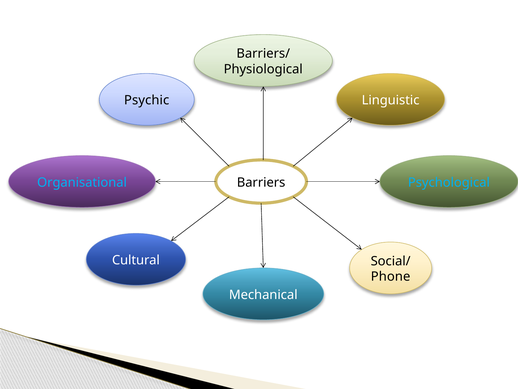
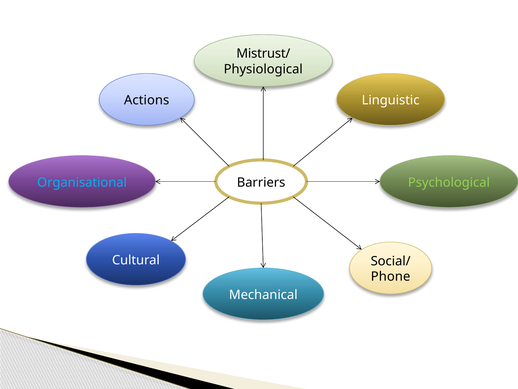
Barriers/: Barriers/ -> Mistrust/ (263, 54)
Psychic: Psychic -> Actions (147, 100)
Psychological colour: light blue -> light green (449, 182)
